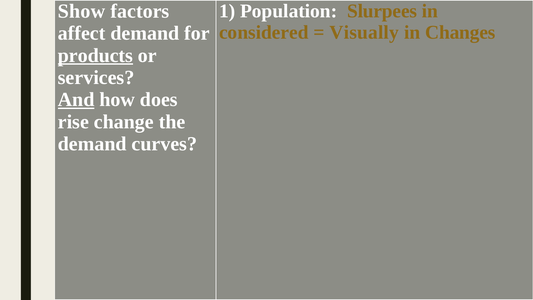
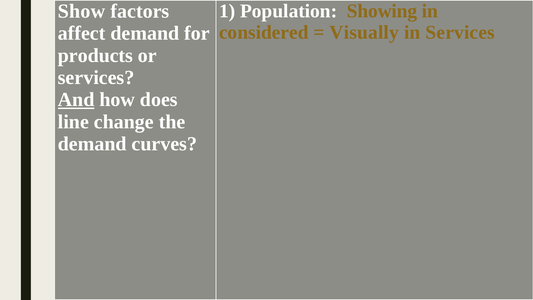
Slurpees: Slurpees -> Showing (382, 11)
in Changes: Changes -> Services (460, 32)
products underline: present -> none (95, 55)
rise: rise -> line (73, 122)
